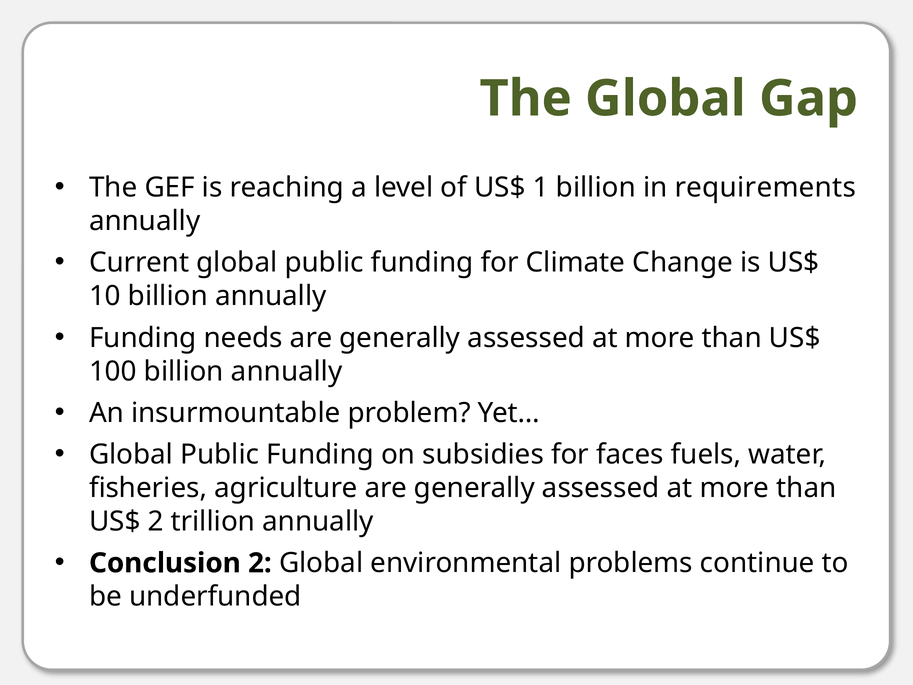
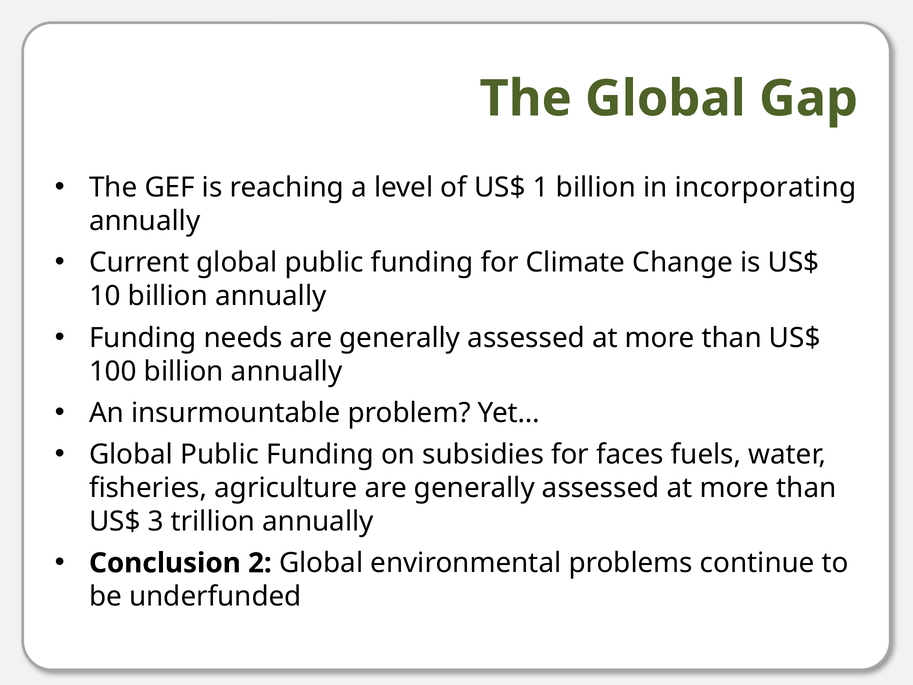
requirements: requirements -> incorporating (765, 188)
US$ 2: 2 -> 3 (156, 521)
